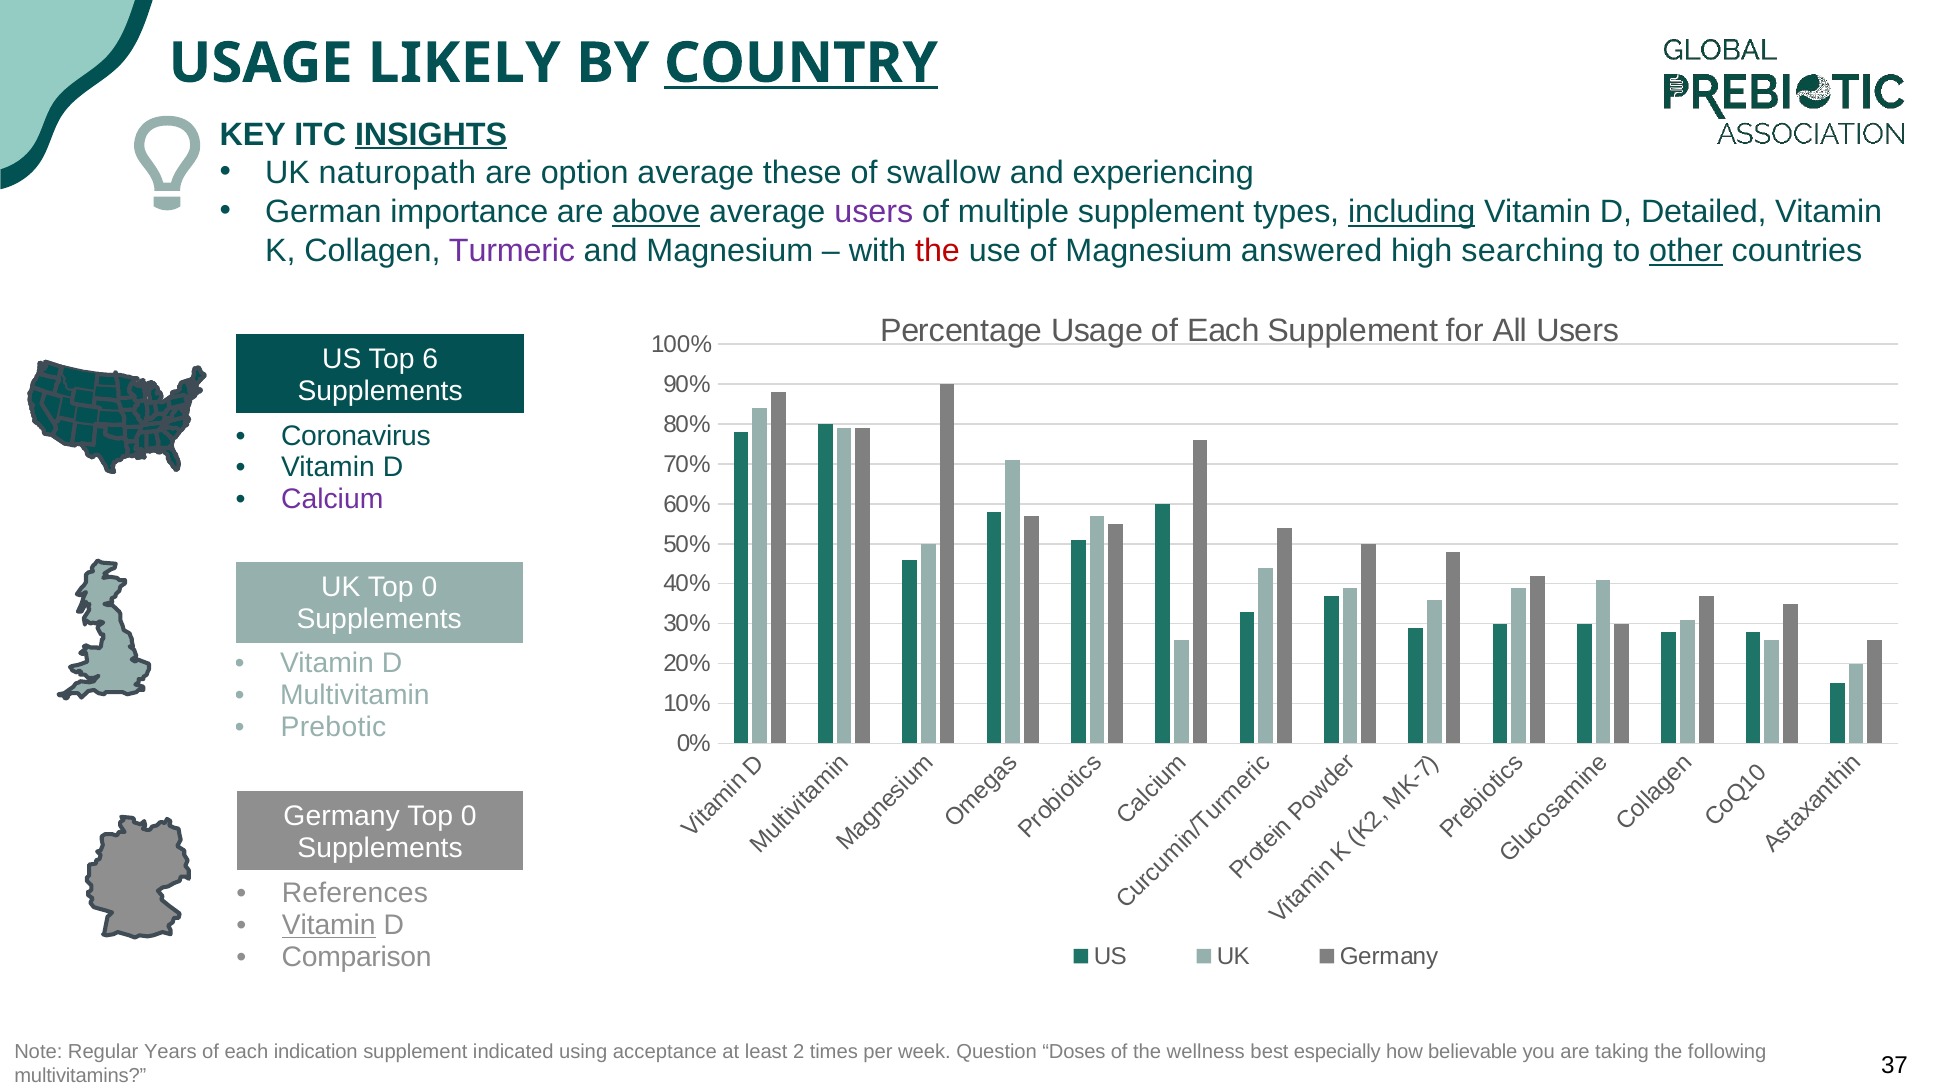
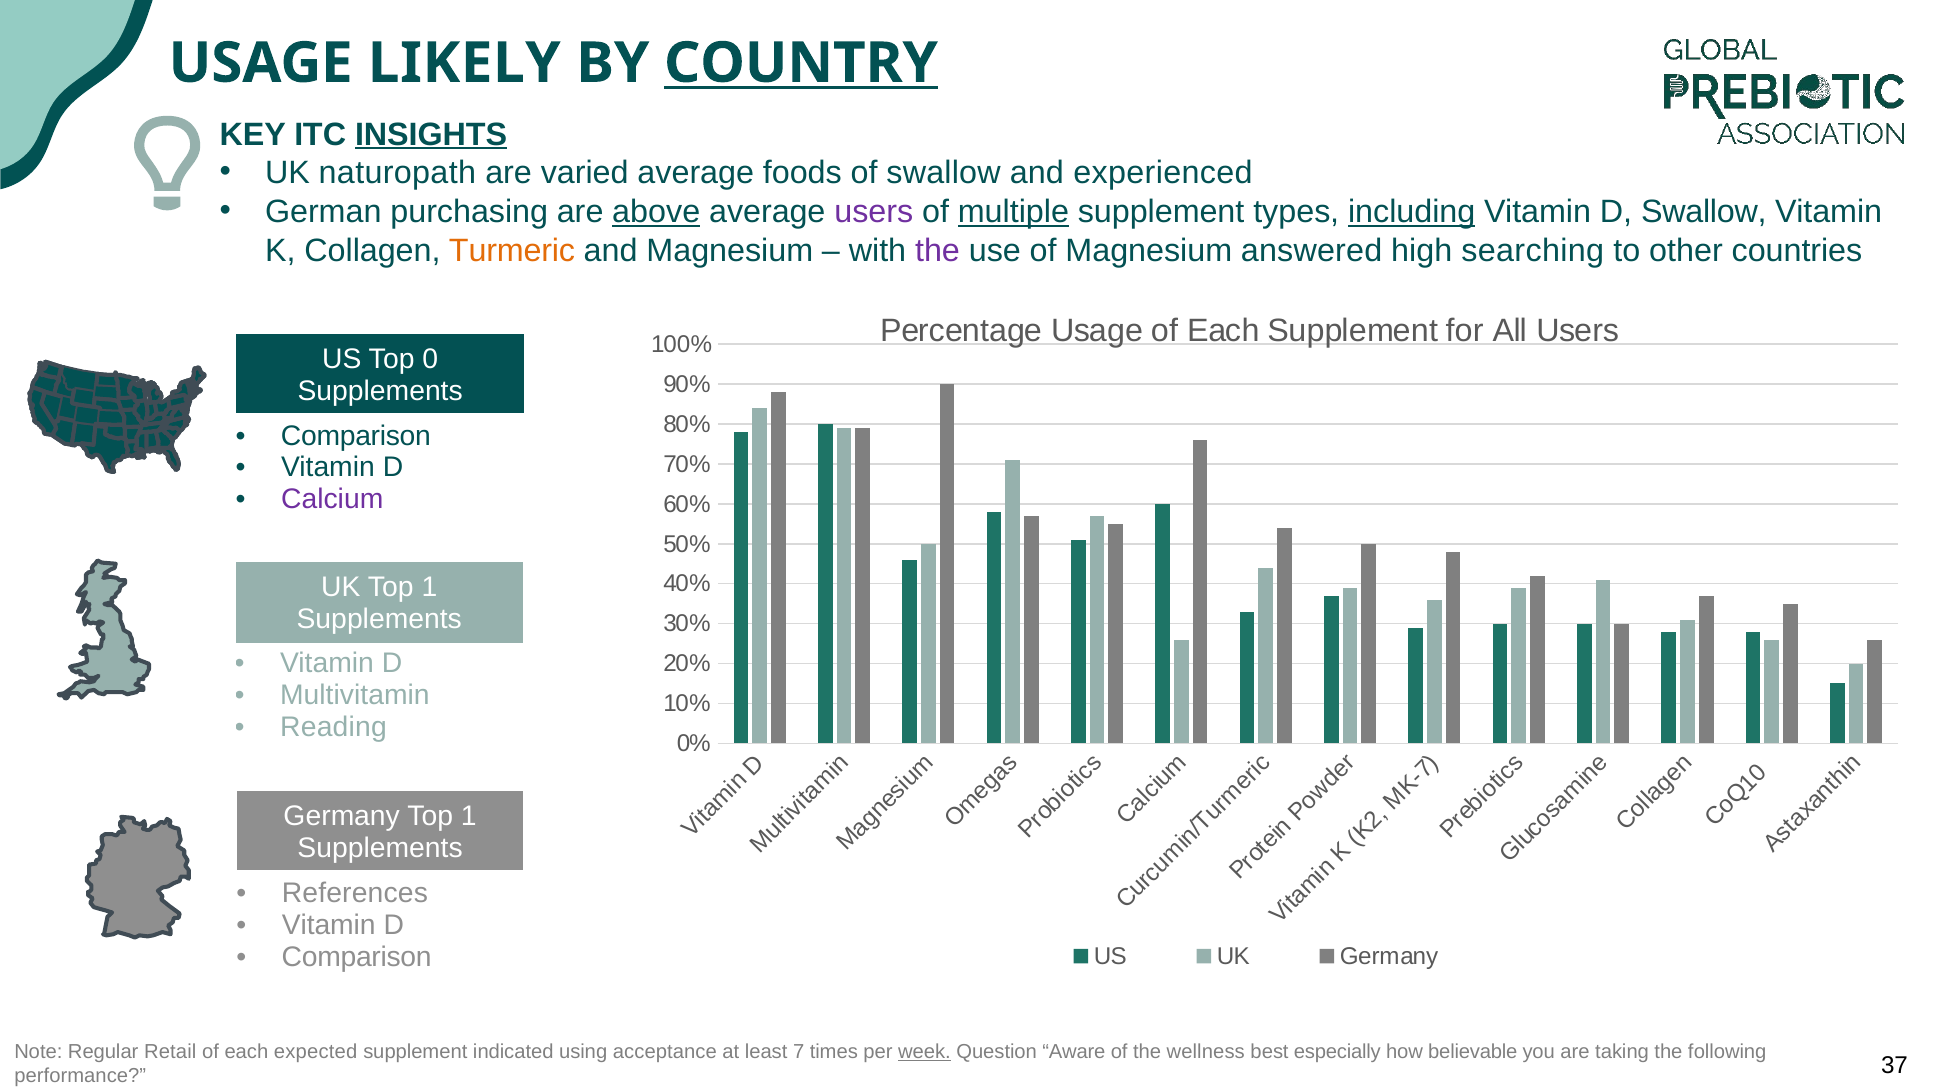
option: option -> varied (585, 173)
these: these -> foods (802, 173)
experiencing: experiencing -> experienced (1163, 173)
importance: importance -> purchasing (469, 212)
multiple underline: none -> present (1013, 212)
D Detailed: Detailed -> Swallow (1704, 212)
Turmeric colour: purple -> orange (512, 251)
the colour: red -> purple (938, 251)
other underline: present -> none (1686, 251)
Top 6: 6 -> 0 (430, 359)
Coronavirus: Coronavirus -> Comparison (356, 436)
UK Top 0: 0 -> 1 (429, 587)
Prebotic: Prebotic -> Reading (334, 727)
Germany Top 0: 0 -> 1 (469, 816)
Vitamin underline: present -> none (329, 925)
Years: Years -> Retail (170, 1052)
indication: indication -> expected (316, 1052)
least 2: 2 -> 7 (799, 1052)
week underline: none -> present (924, 1052)
Doses: Doses -> Aware (1074, 1052)
multivitamins: multivitamins -> performance (80, 1076)
